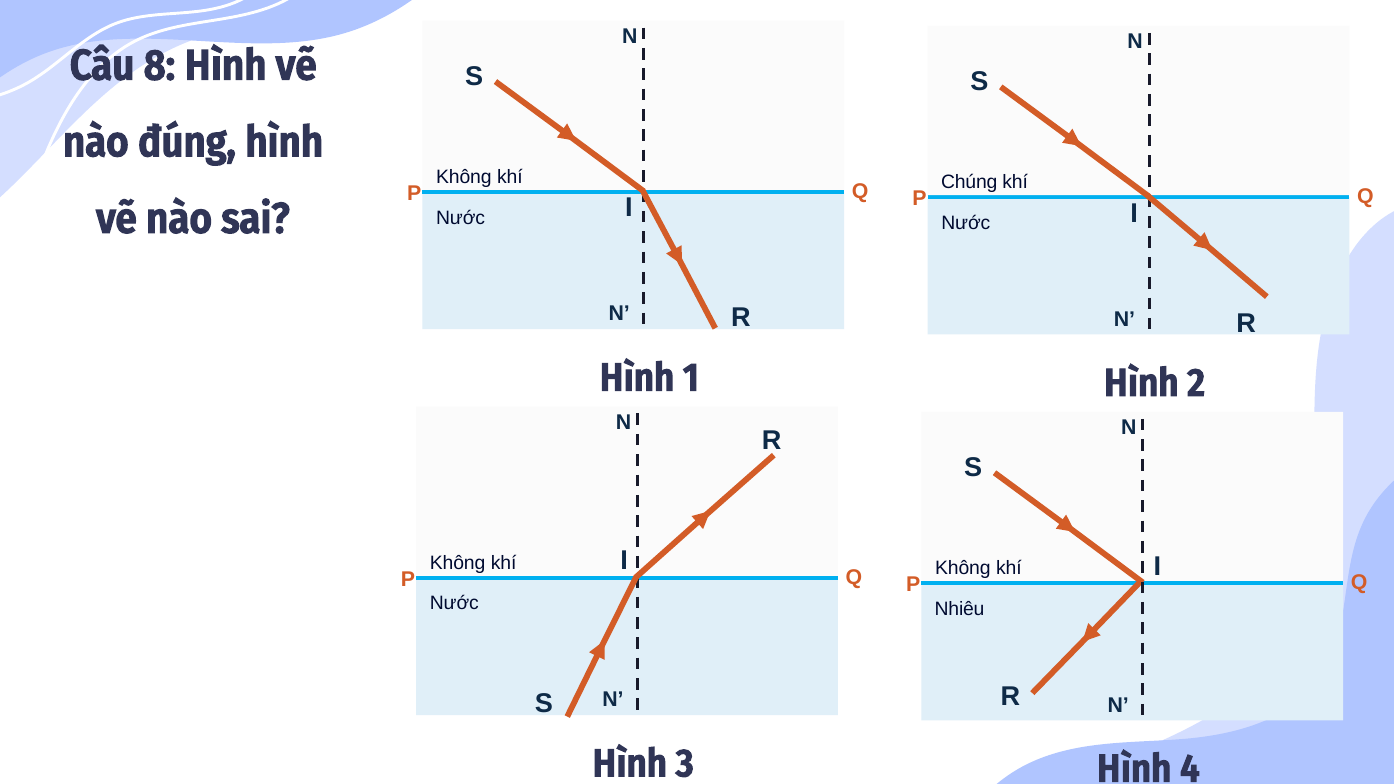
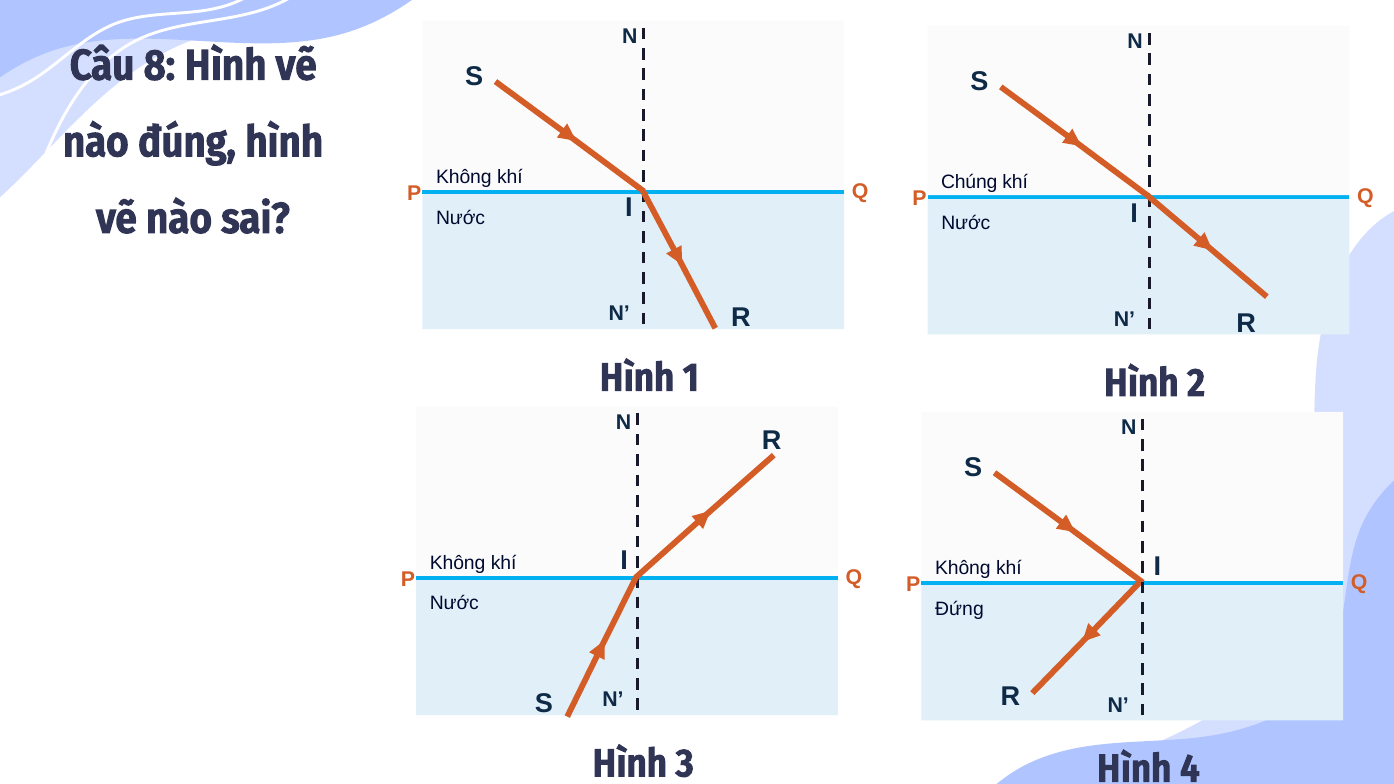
Nhiêu: Nhiêu -> Đứng (959, 609)
